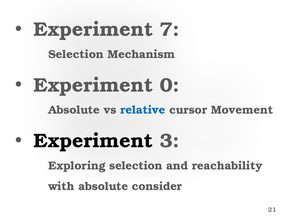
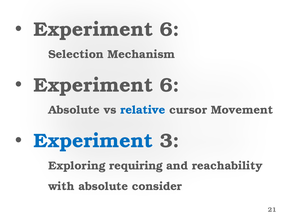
7: 7 -> 6 (169, 29)
0: 0 -> 6 (169, 85)
Experiment colour: black -> blue (93, 141)
Exploring selection: selection -> requiring (136, 166)
